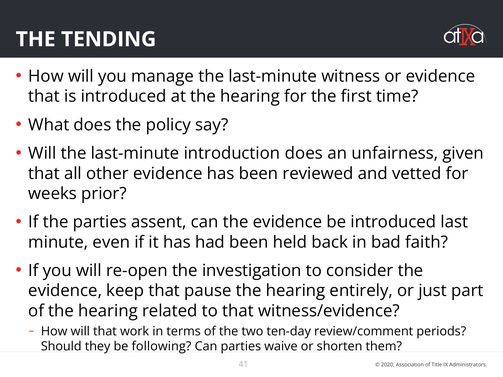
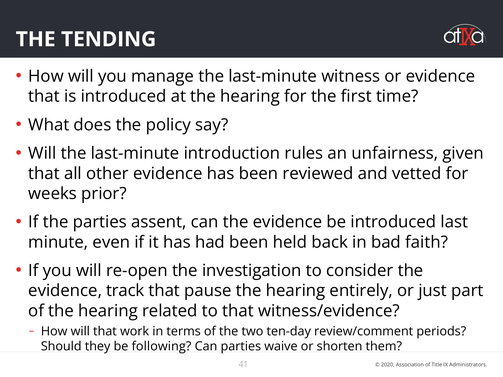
introduction does: does -> rules (304, 154)
keep: keep -> track (125, 291)
